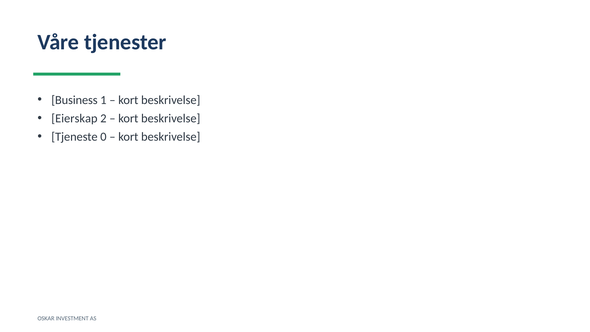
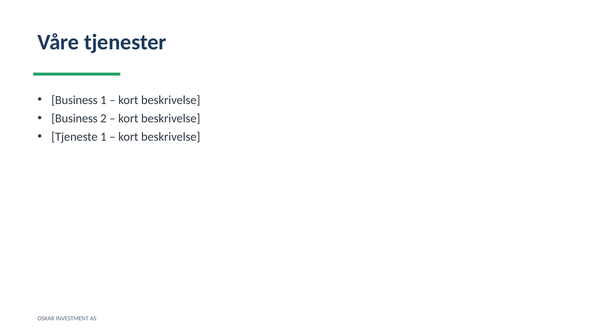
Eierskap: Eierskap -> Business (75, 118)
Tjeneste 0: 0 -> 1 (103, 137)
